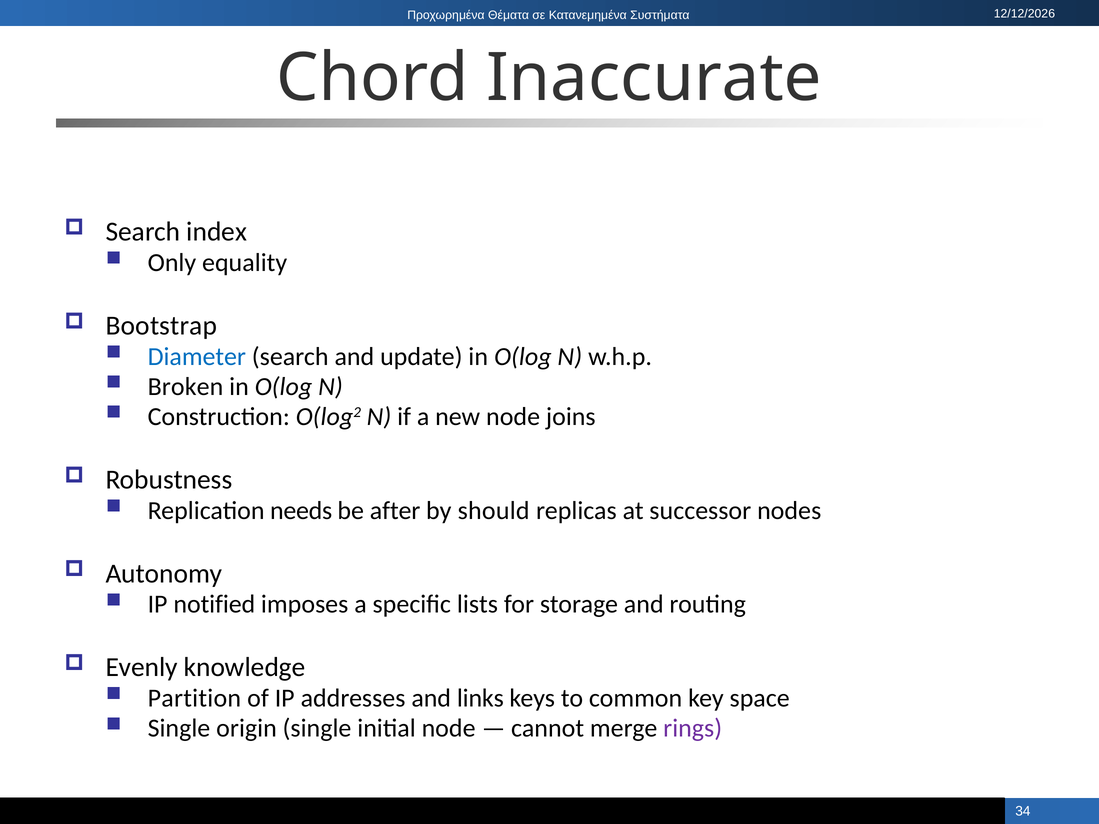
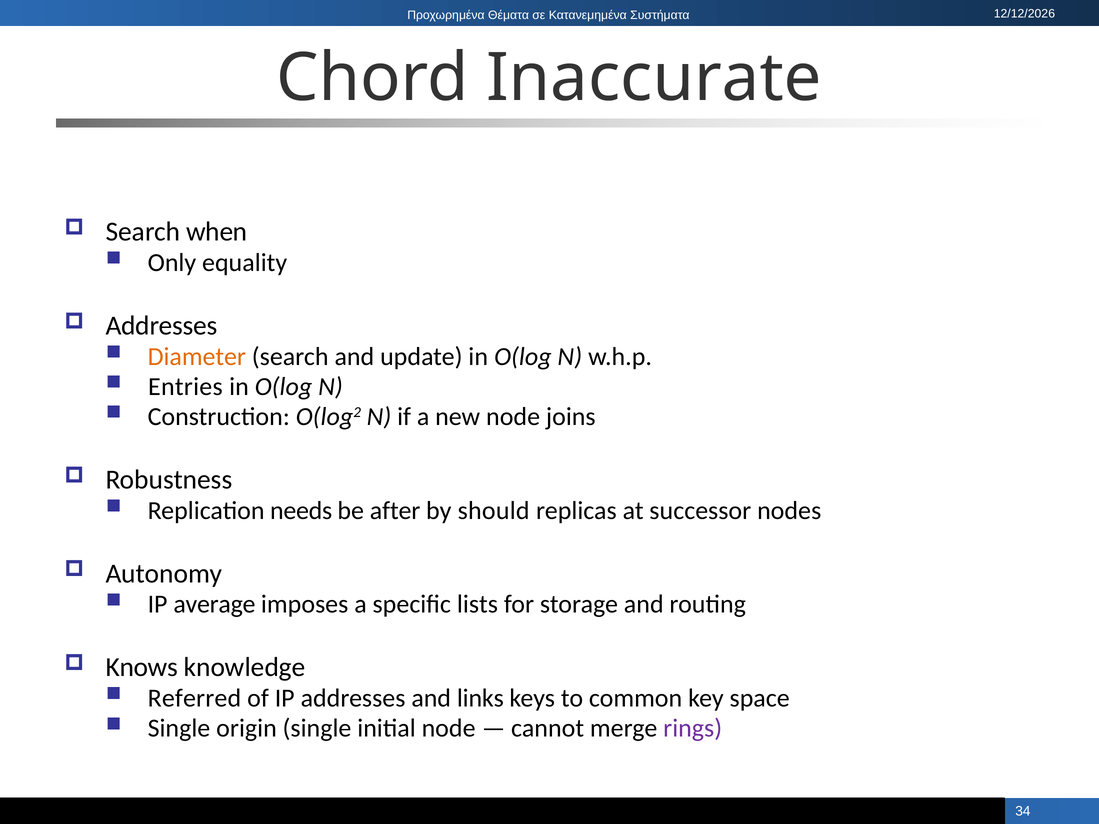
index: index -> when (217, 232)
Bootstrap: Bootstrap -> Addresses (162, 326)
Diameter colour: blue -> orange (197, 357)
Broken: Broken -> Entries (185, 387)
notified: notified -> average (214, 605)
Evenly: Evenly -> Knows (142, 667)
Partition: Partition -> Referred (194, 698)
